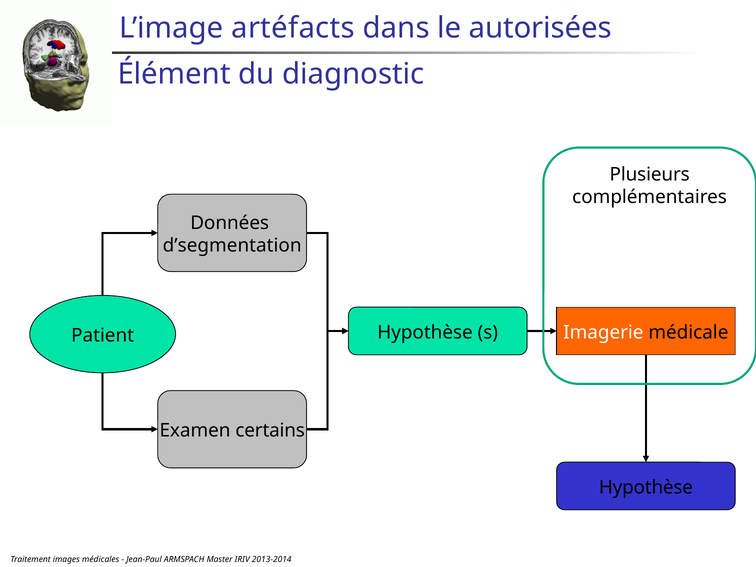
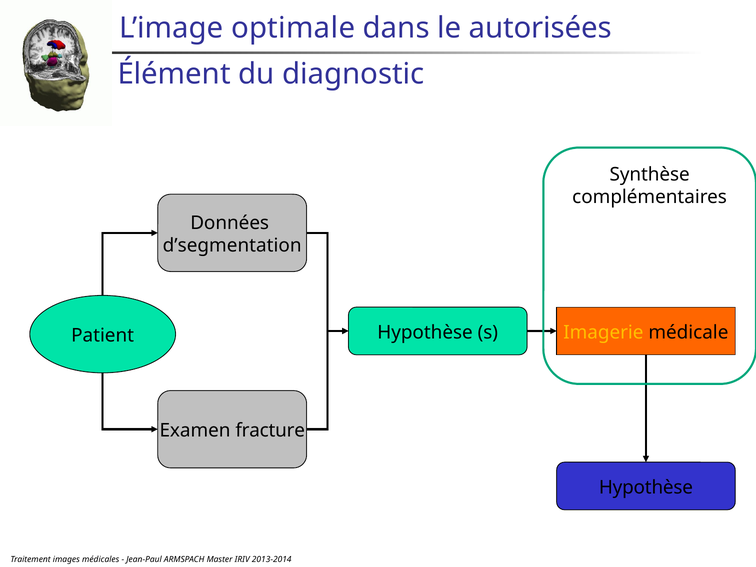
artéfacts: artéfacts -> optimale (293, 28)
Plusieurs: Plusieurs -> Synthèse (650, 174)
Imagerie colour: white -> yellow (603, 332)
certains: certains -> fracture (270, 431)
